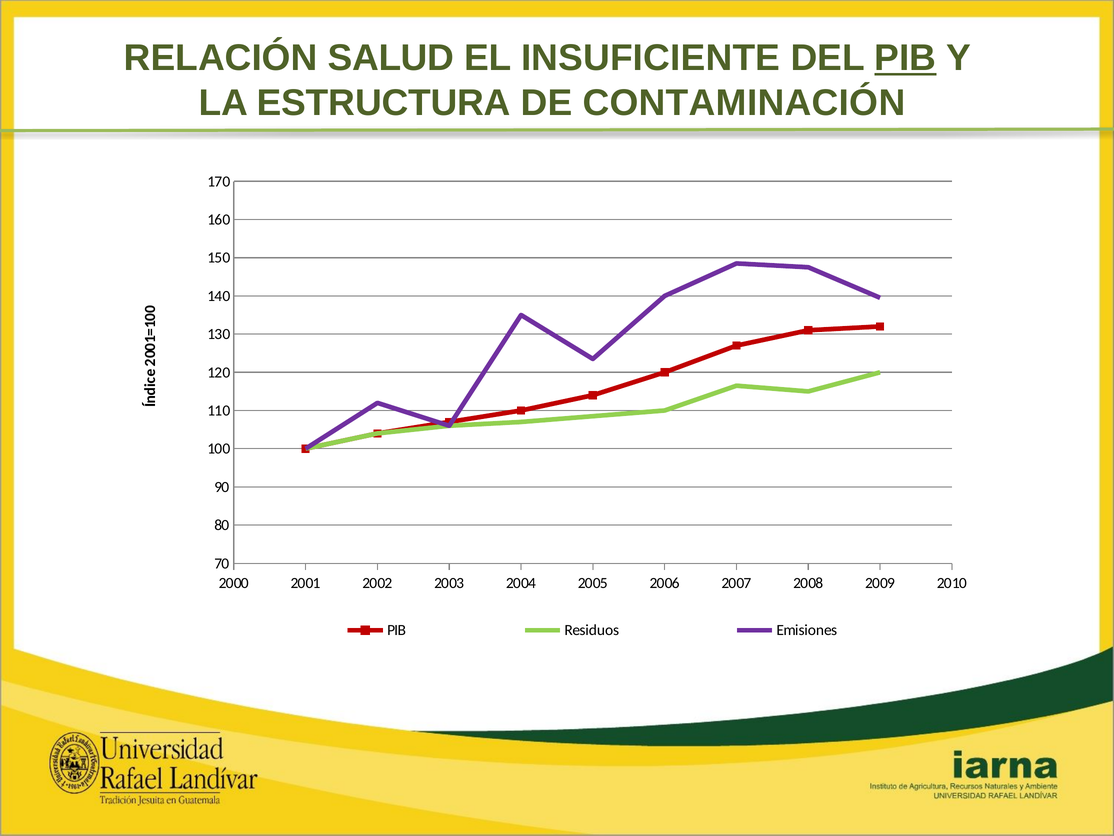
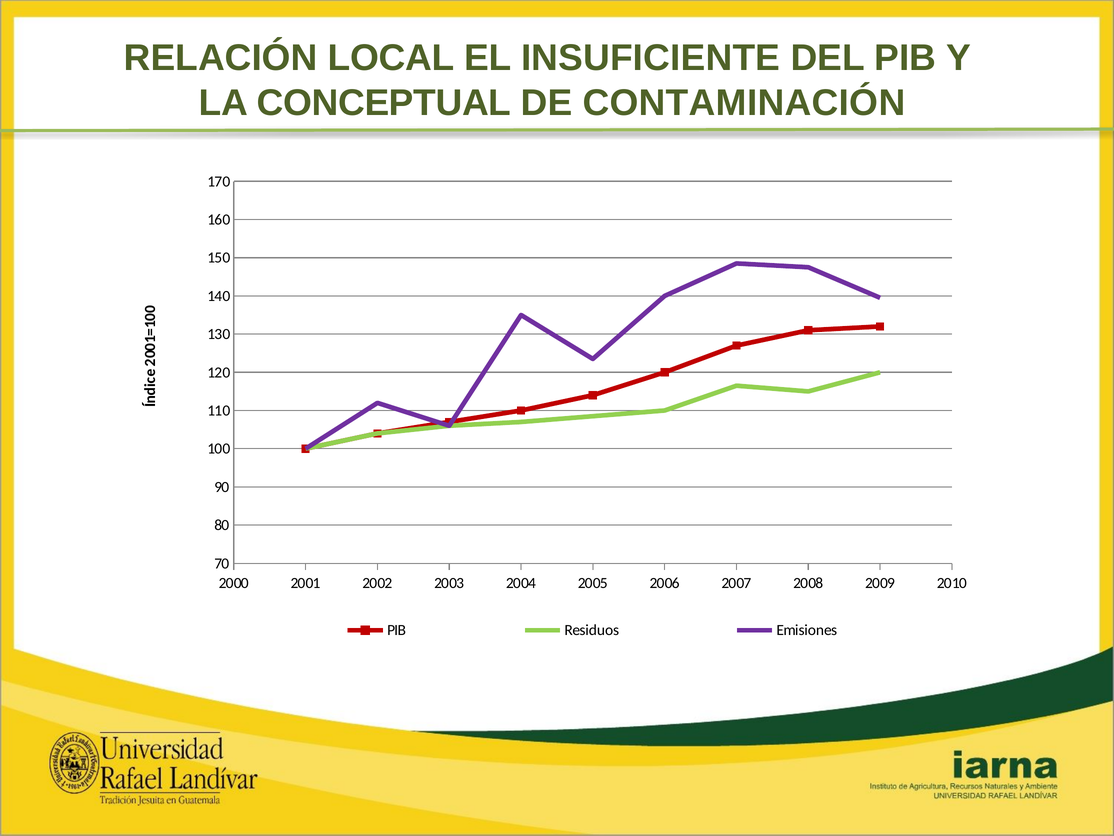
SALUD: SALUD -> LOCAL (391, 58)
PIB underline: present -> none (905, 58)
ESTRUCTURA: ESTRUCTURA -> CONCEPTUAL (384, 103)
